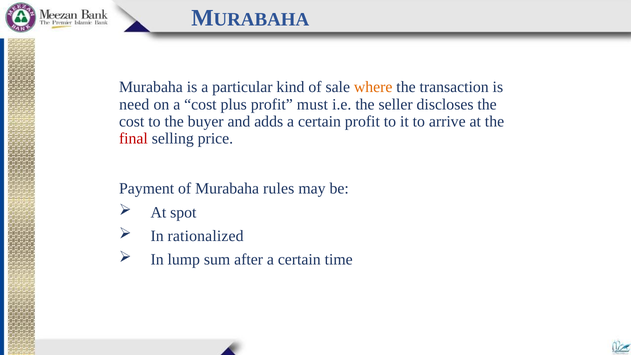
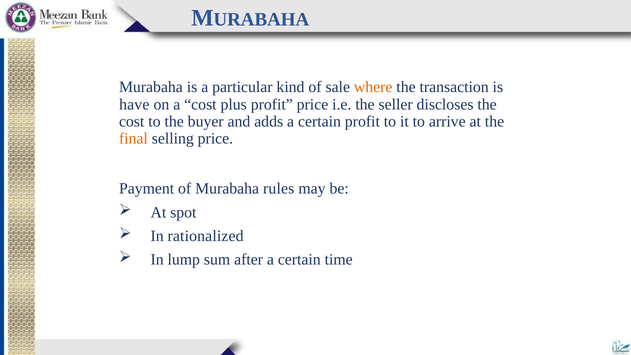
need: need -> have (134, 104)
profit must: must -> price (312, 104)
final colour: red -> orange (133, 138)
